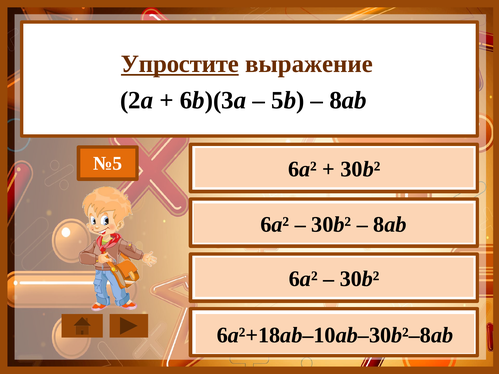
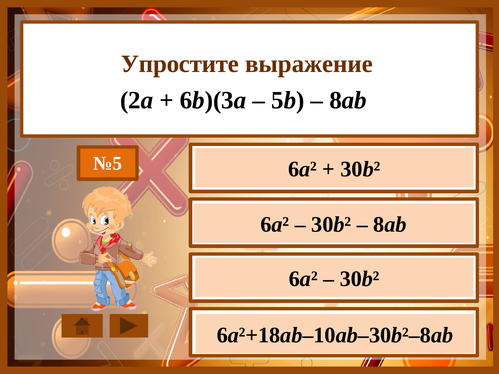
Упростите underline: present -> none (180, 64)
